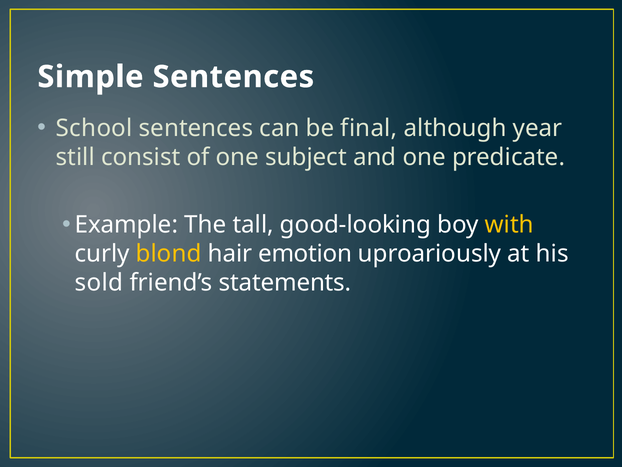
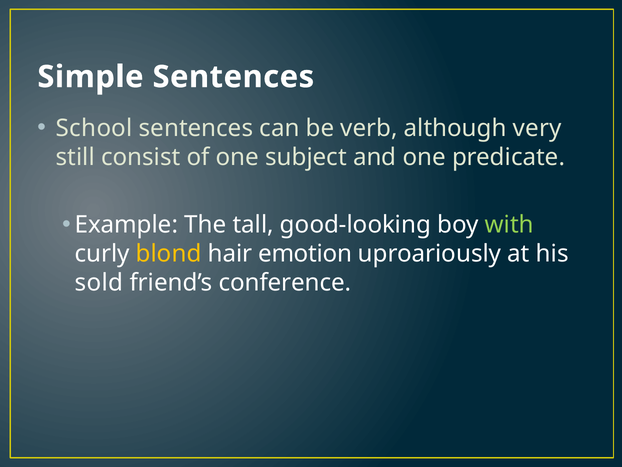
final: final -> verb (369, 128)
year: year -> very (537, 128)
with colour: yellow -> light green (509, 225)
statements: statements -> conference (285, 283)
